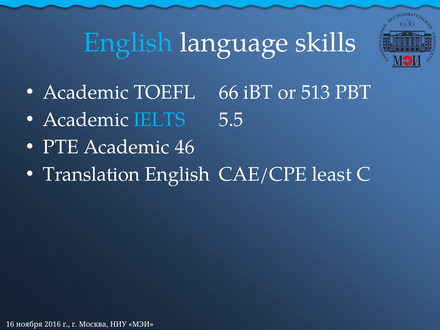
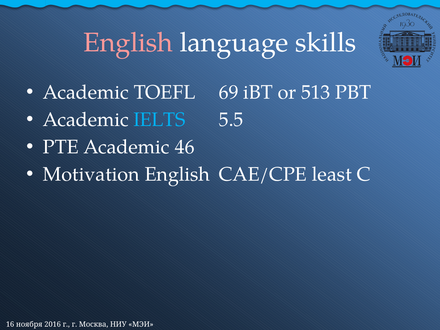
English colour: light blue -> pink (128, 43)
66: 66 -> 69 (229, 92)
Translation: Translation -> Motivation (91, 174)
